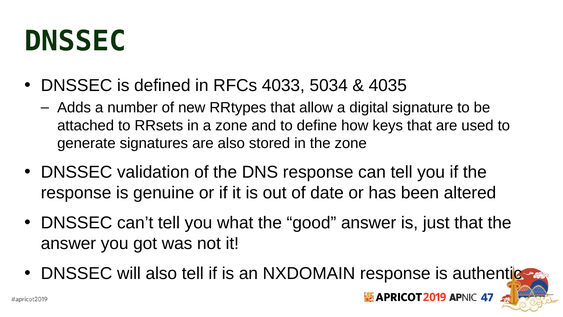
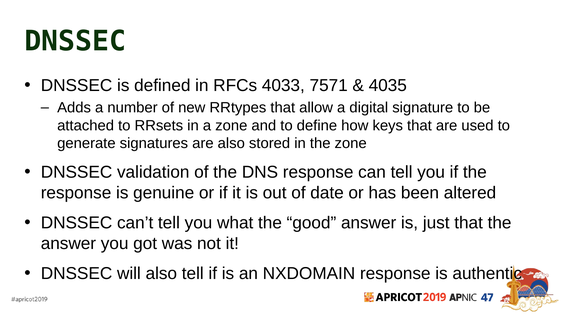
5034: 5034 -> 7571 (329, 85)
